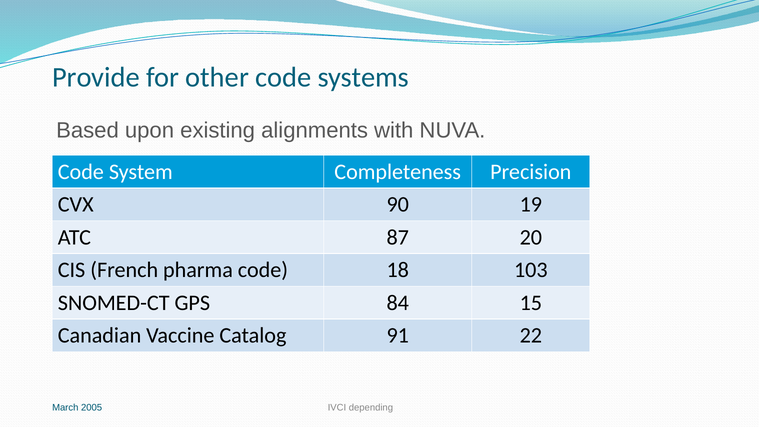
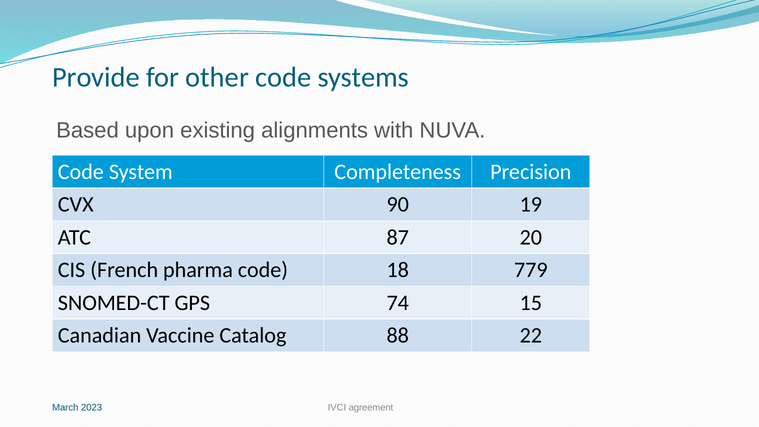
103: 103 -> 779 (531, 270)
84: 84 -> 74 (398, 303)
91: 91 -> 88 (398, 336)
2005: 2005 -> 2023 (92, 408)
depending: depending -> agreement (371, 408)
